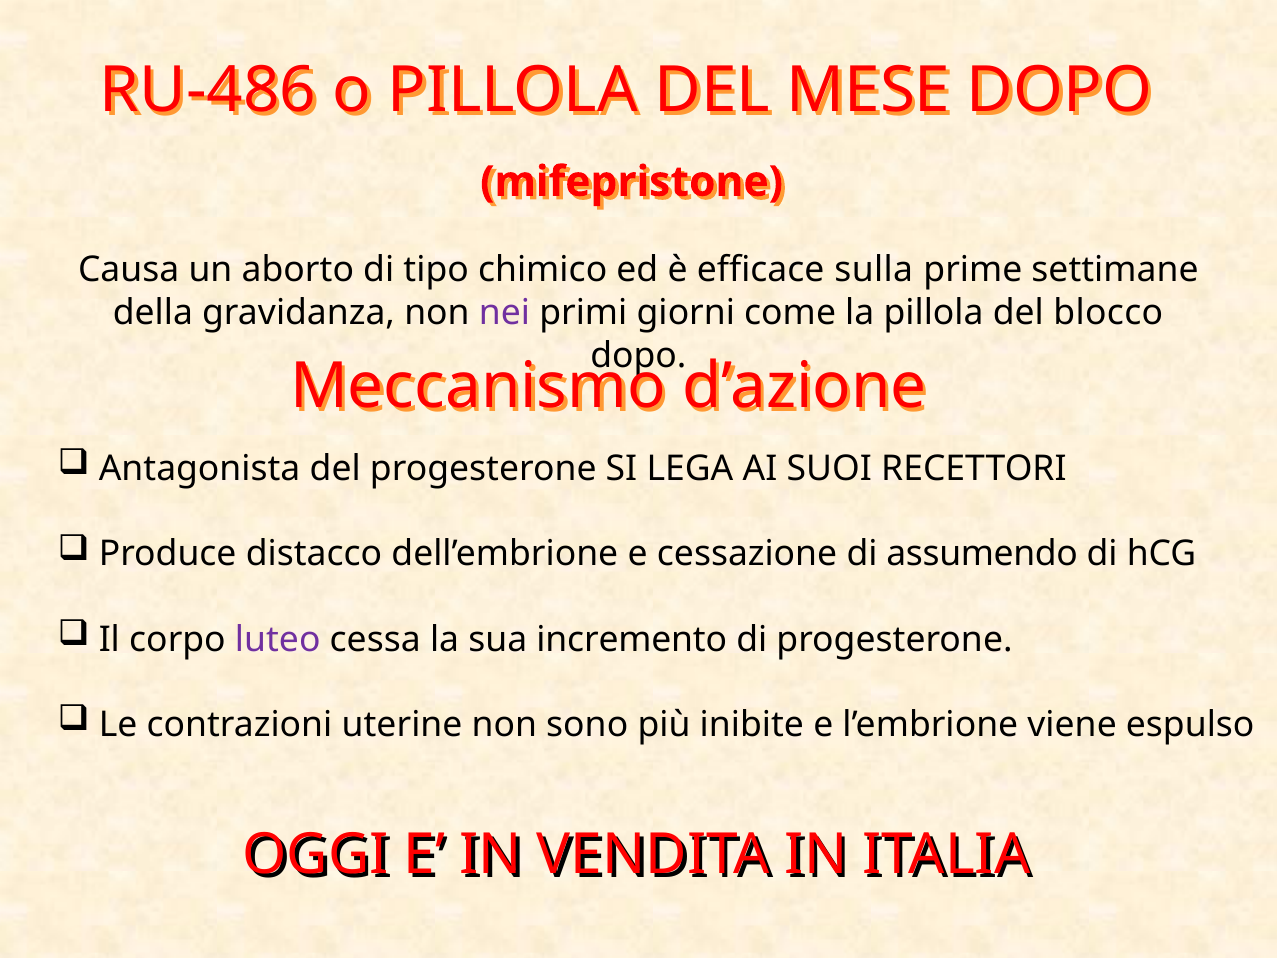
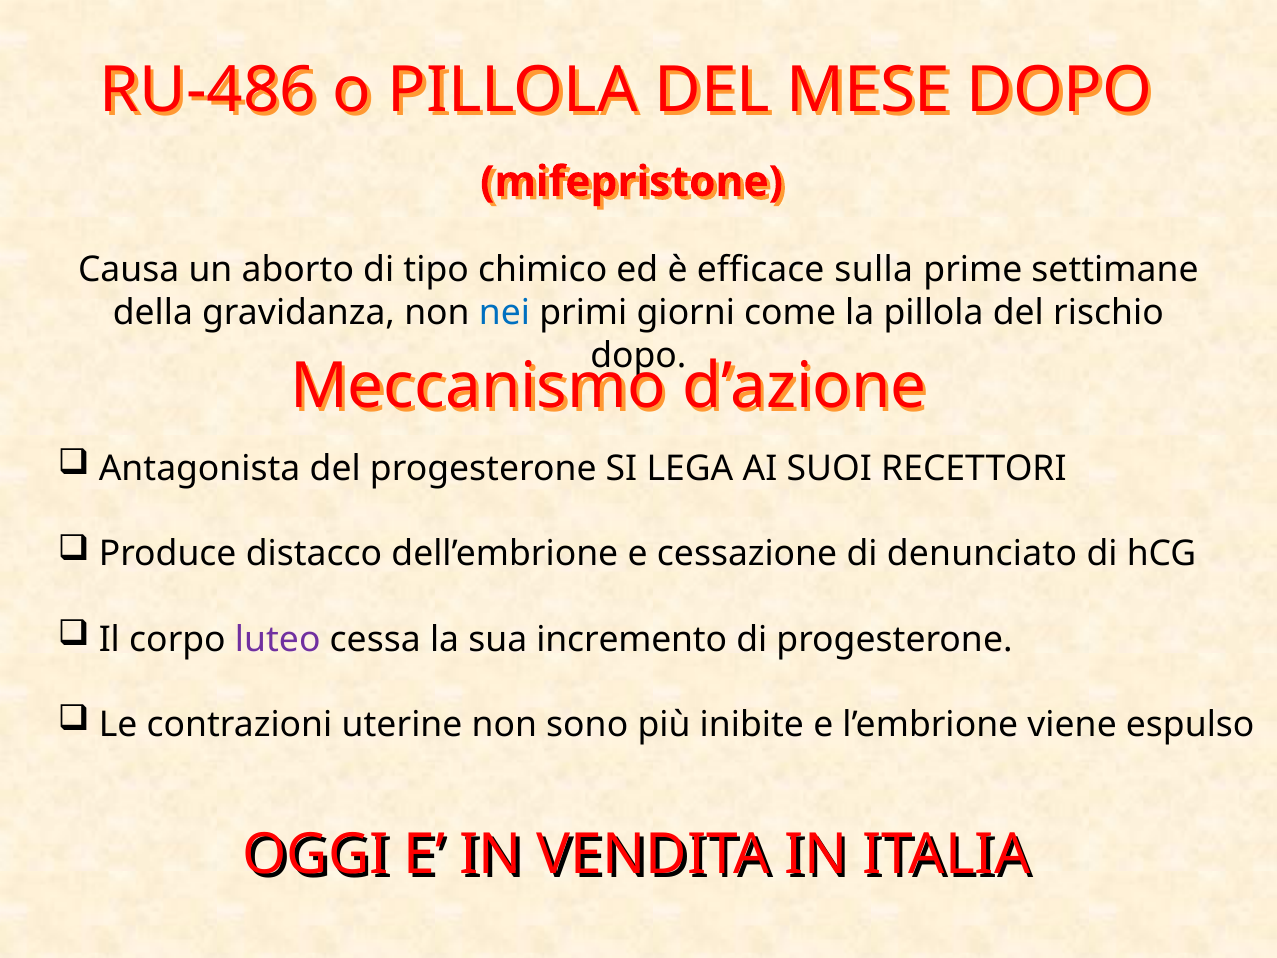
nei colour: purple -> blue (504, 313)
blocco: blocco -> rischio (1108, 313)
assumendo: assumendo -> denunciato (982, 554)
